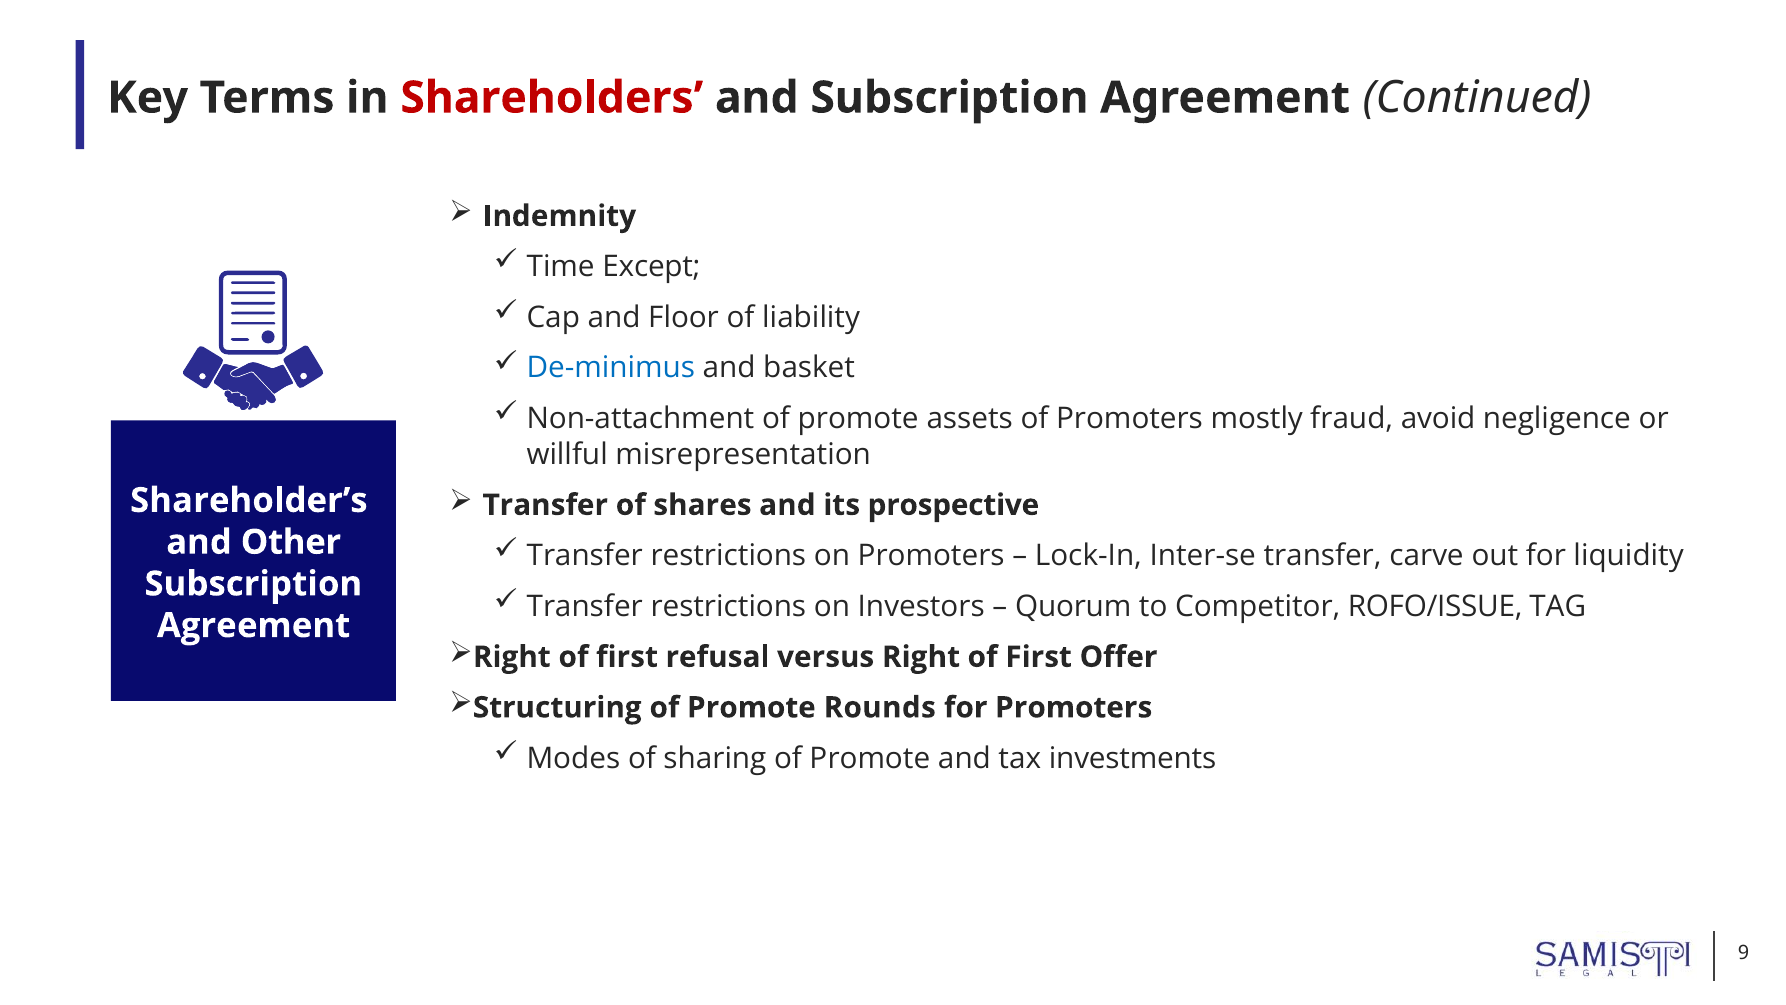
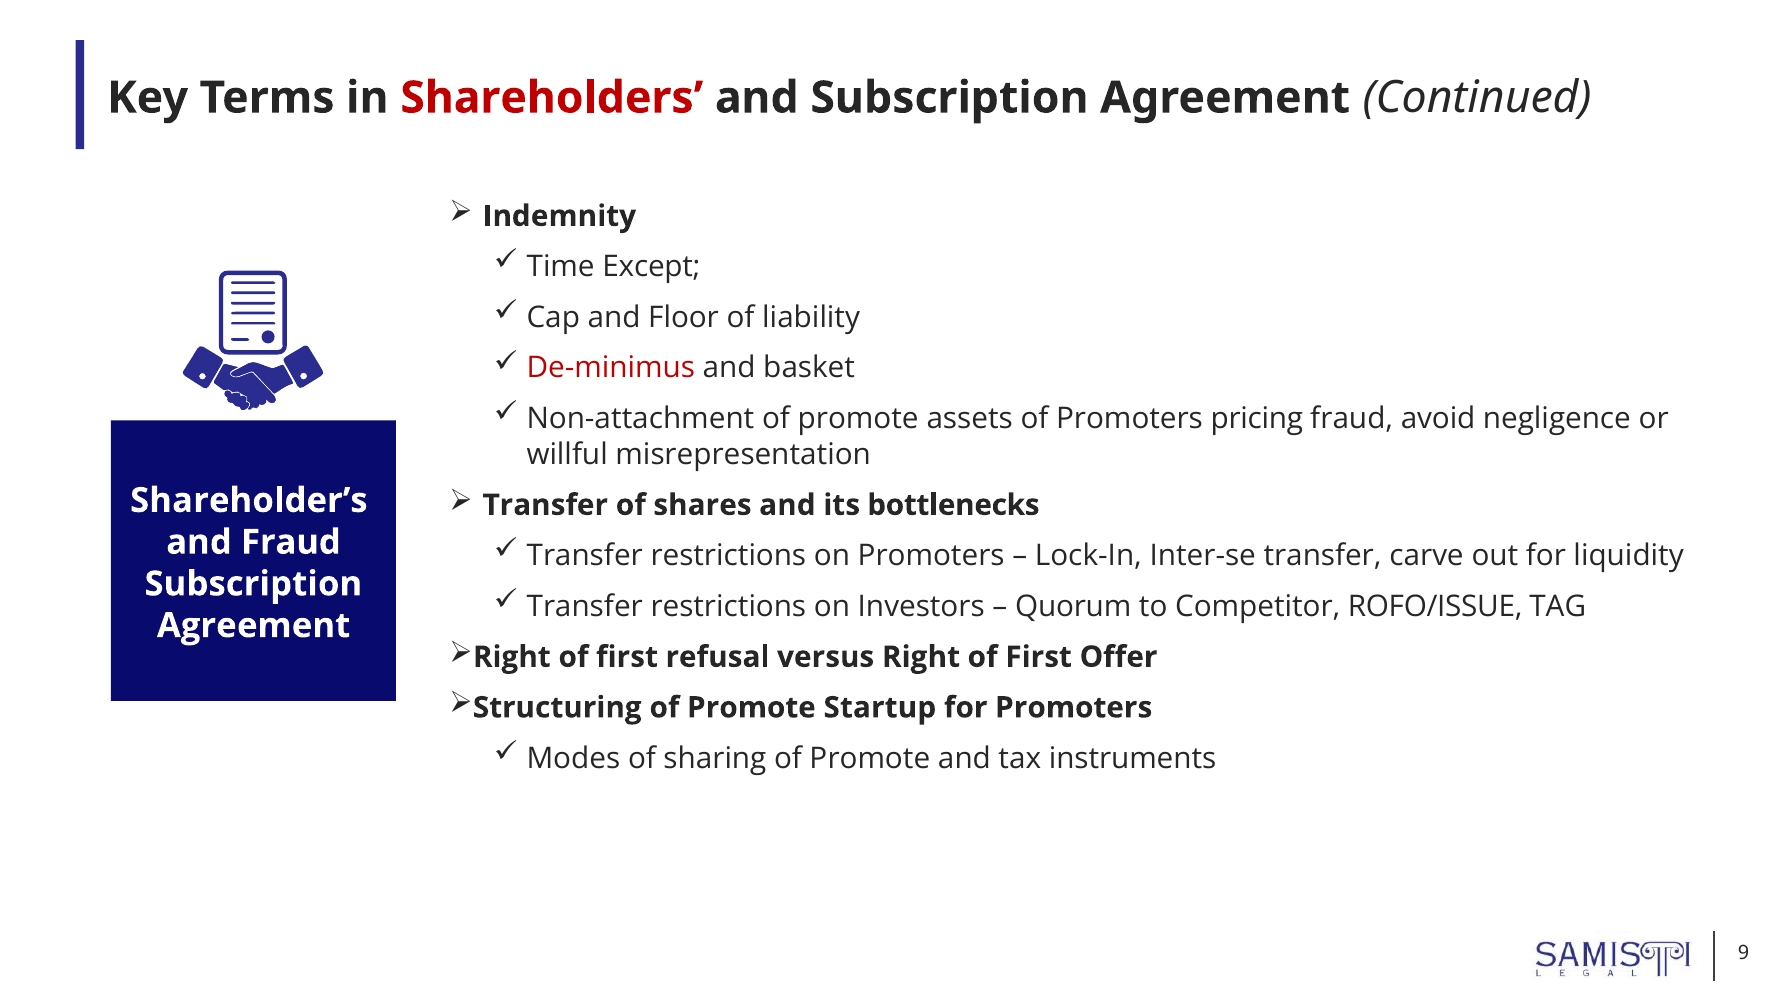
De-minimus colour: blue -> red (611, 368)
mostly: mostly -> pricing (1257, 419)
prospective: prospective -> bottlenecks (953, 505)
and Other: Other -> Fraud (291, 542)
Rounds: Rounds -> Startup (880, 707)
investments: investments -> instruments (1133, 758)
